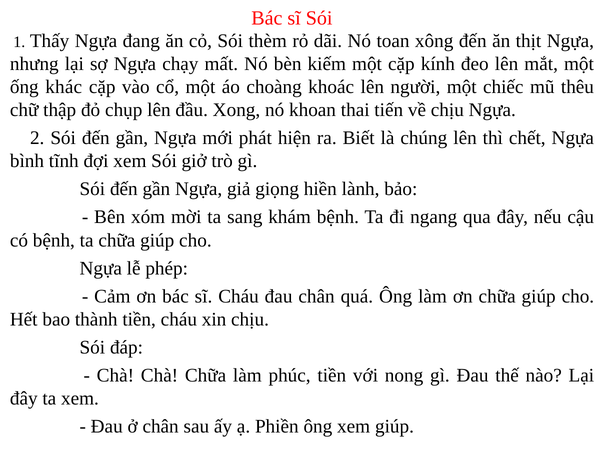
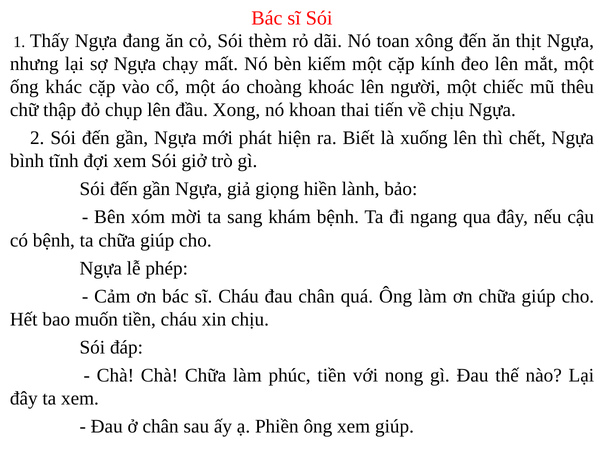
chúng: chúng -> xuống (424, 138)
thành: thành -> muốn (96, 319)
